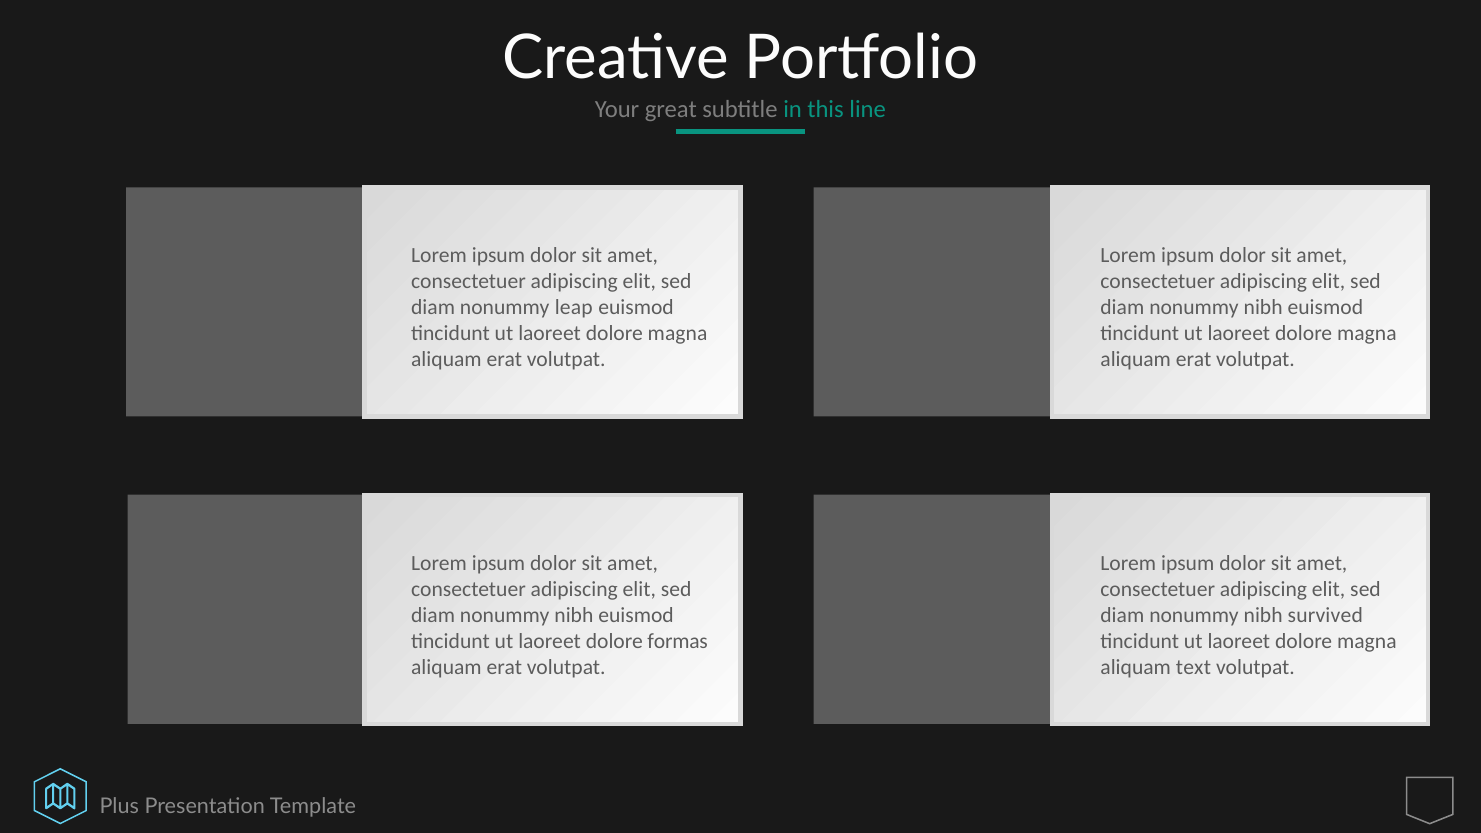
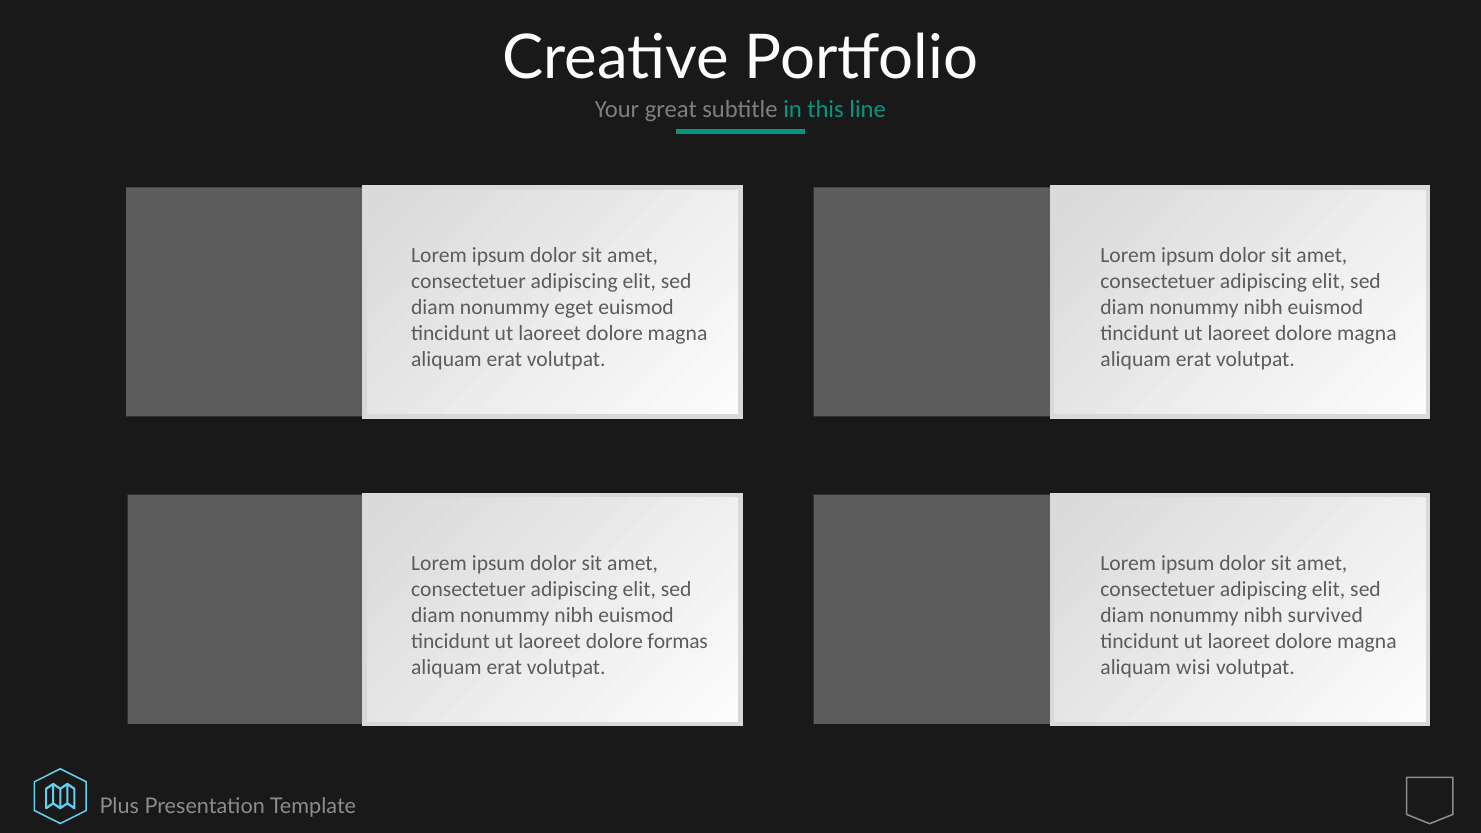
leap: leap -> eget (574, 307)
text: text -> wisi (1193, 667)
